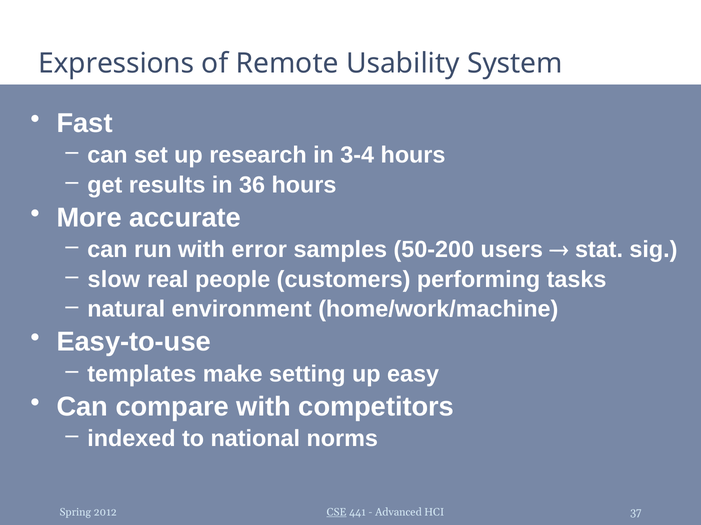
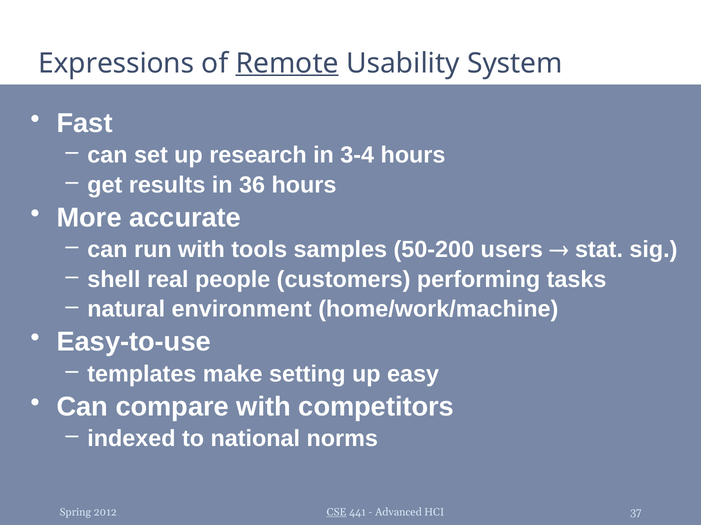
Remote underline: none -> present (287, 63)
error: error -> tools (259, 250)
slow: slow -> shell (114, 280)
